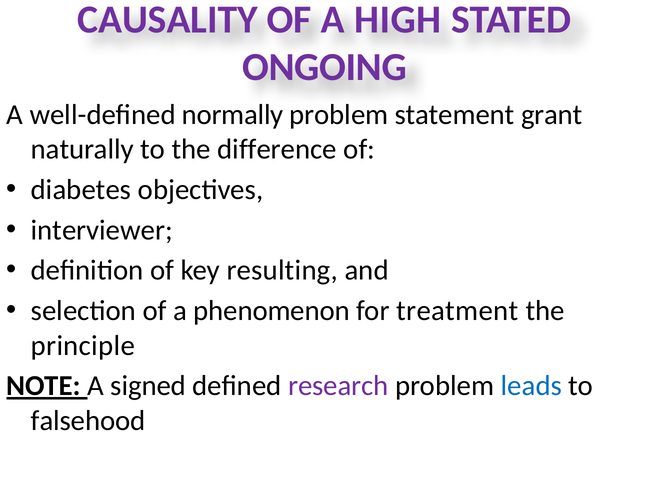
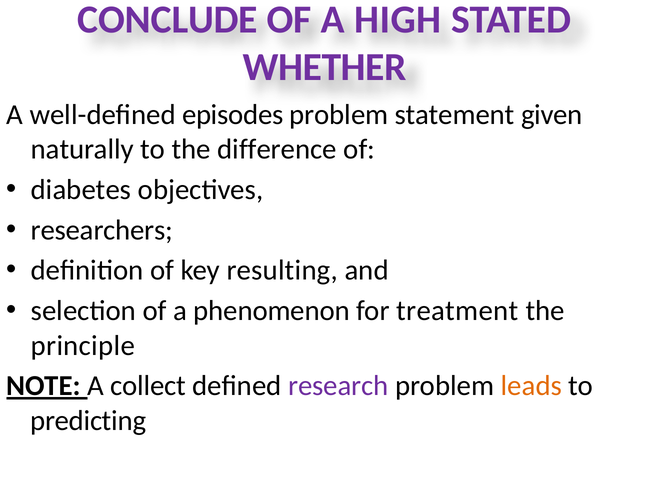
CAUSALITY: CAUSALITY -> CONCLUDE (168, 20)
ONGOING: ONGOING -> WHETHER (325, 67)
normally: normally -> episodes (233, 115)
grant: grant -> given (552, 115)
interviewer: interviewer -> researchers (102, 230)
signed: signed -> collect (148, 386)
leads colour: blue -> orange (531, 386)
falsehood: falsehood -> predicting (88, 420)
